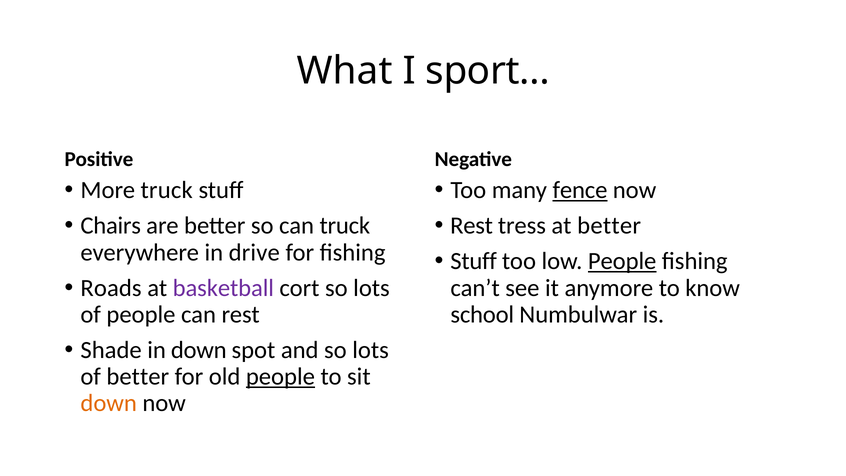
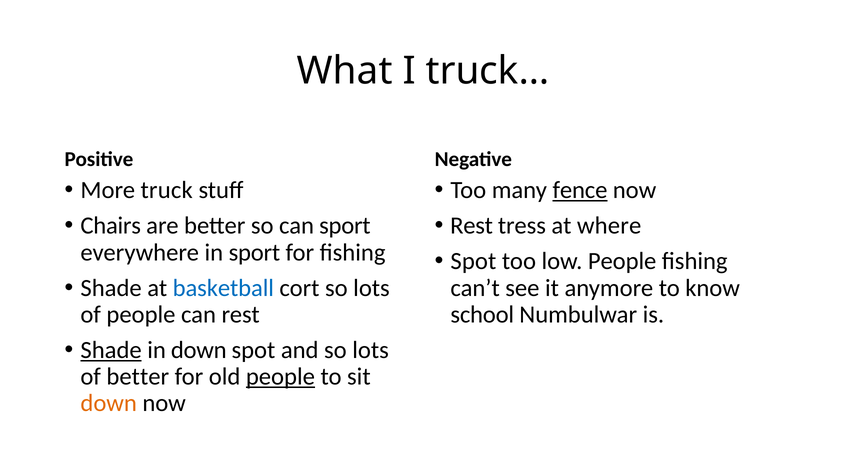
sport…: sport… -> truck… (488, 71)
can truck: truck -> sport (345, 226)
at better: better -> where (609, 226)
in drive: drive -> sport (254, 252)
Stuff: Stuff -> Spot (473, 261)
People underline: present -> none (622, 261)
Roads: Roads -> Shade (111, 288)
basketball colour: purple -> blue (223, 288)
Shade underline: none -> present (111, 350)
